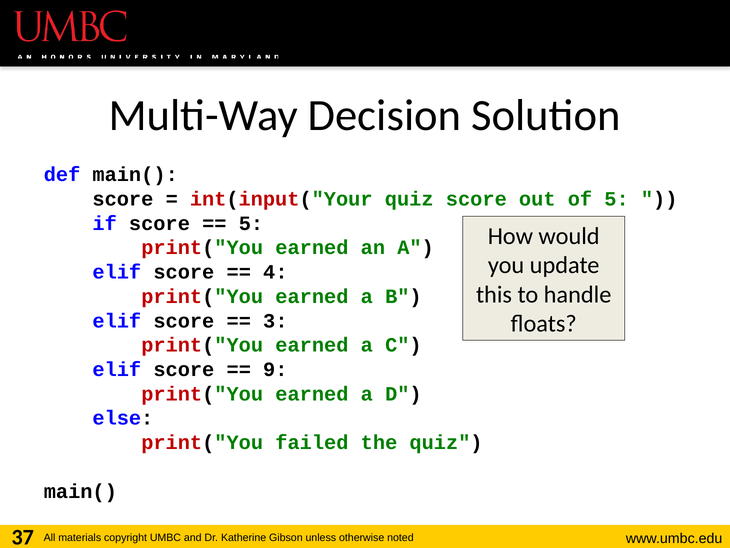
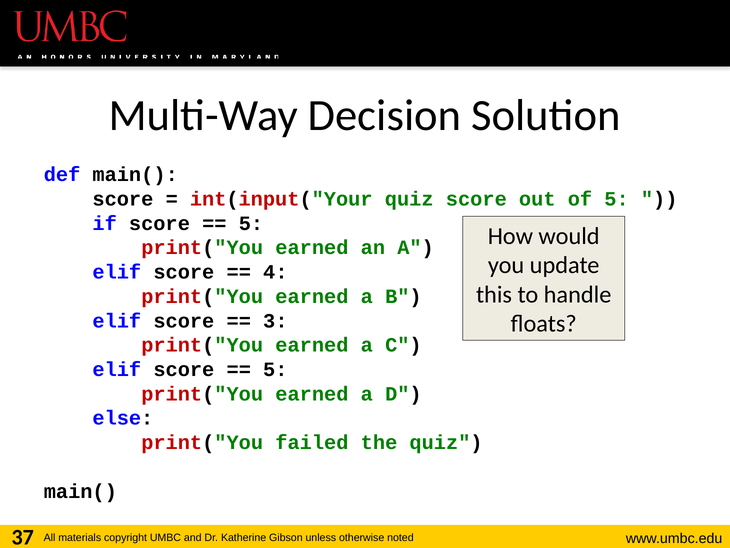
9: 9 -> 5 (275, 369)
